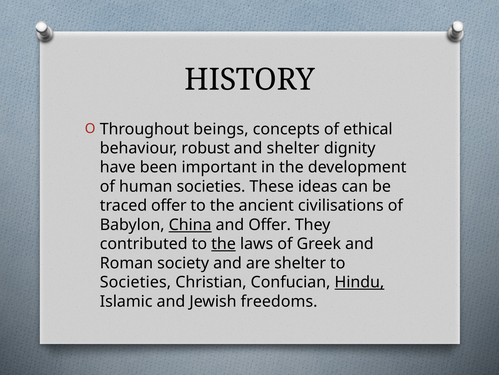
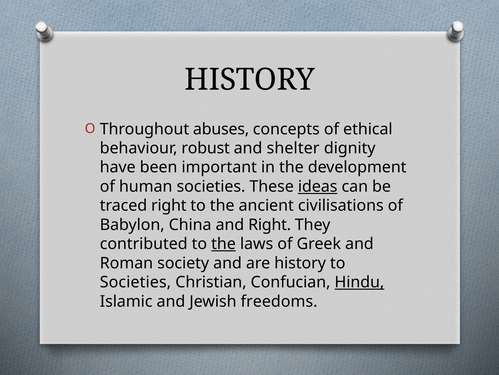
beings: beings -> abuses (221, 129)
ideas underline: none -> present (318, 186)
traced offer: offer -> right (169, 205)
China underline: present -> none (190, 224)
and Offer: Offer -> Right (270, 224)
are shelter: shelter -> history (300, 263)
